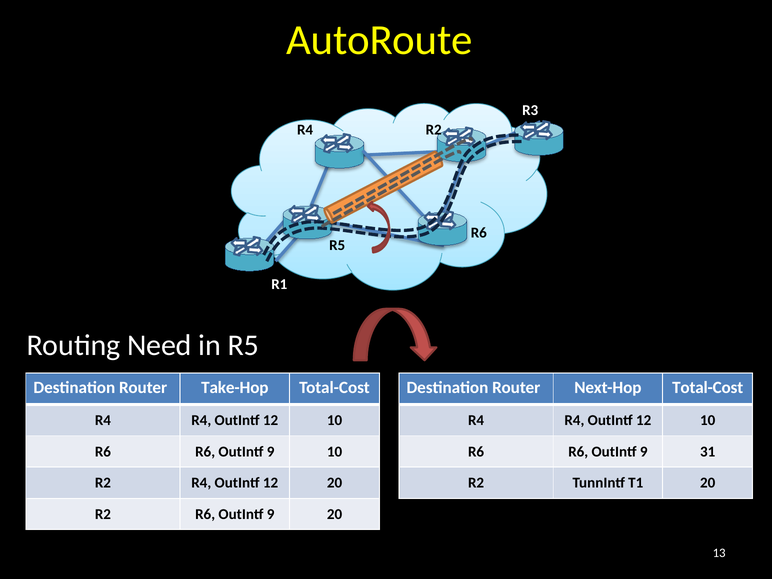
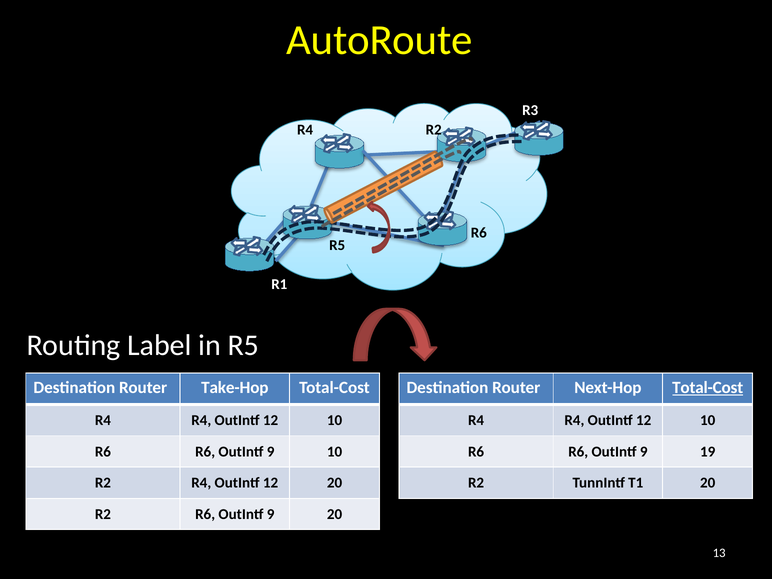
Need: Need -> Label (159, 346)
Total-Cost underline: none -> present (708, 388)
31: 31 -> 19 (708, 452)
